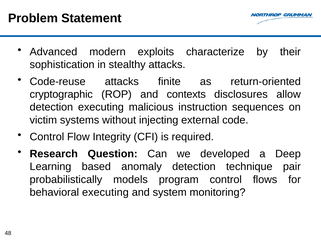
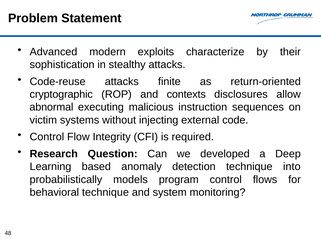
detection: detection -> abnormal (51, 107)
pair: pair -> into (292, 166)
behavioral executing: executing -> technique (105, 192)
